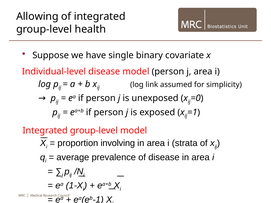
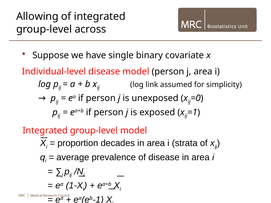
health: health -> across (90, 29)
involving: involving -> decades (118, 143)
